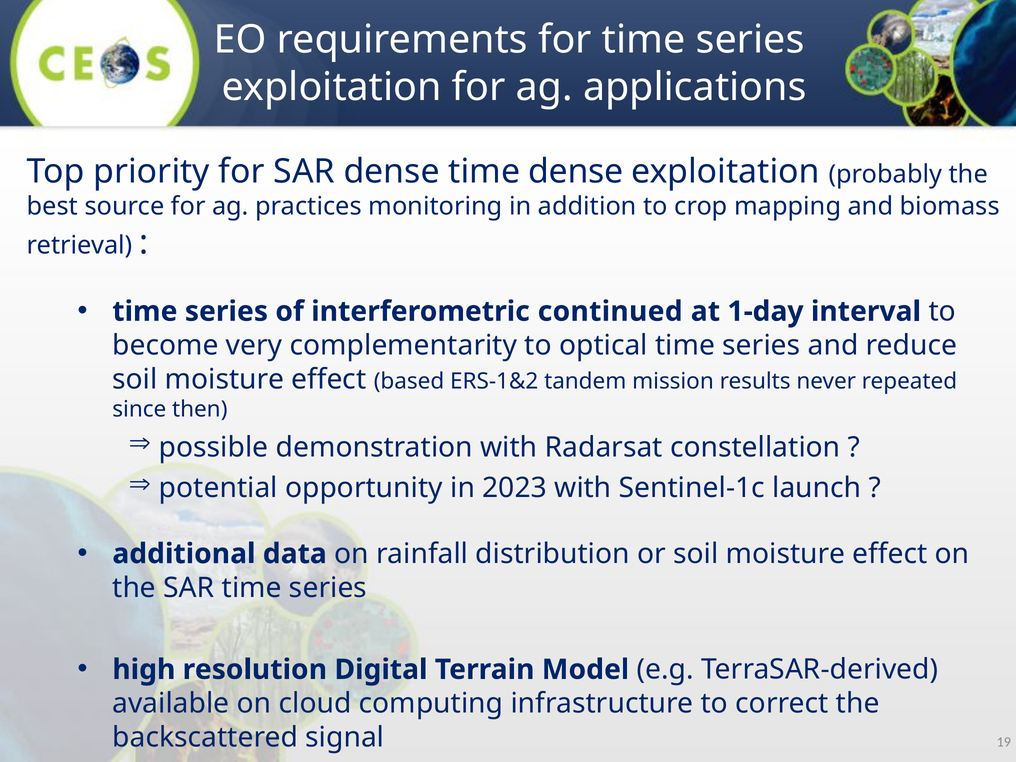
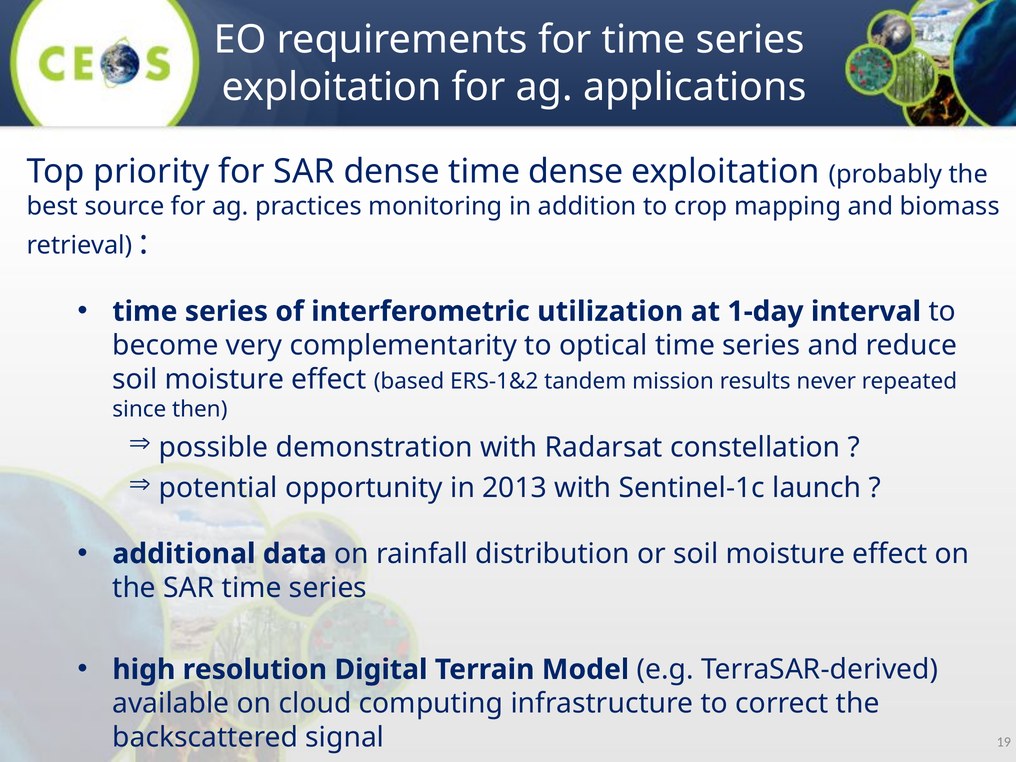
continued: continued -> utilization (610, 311)
2023: 2023 -> 2013 (515, 488)
